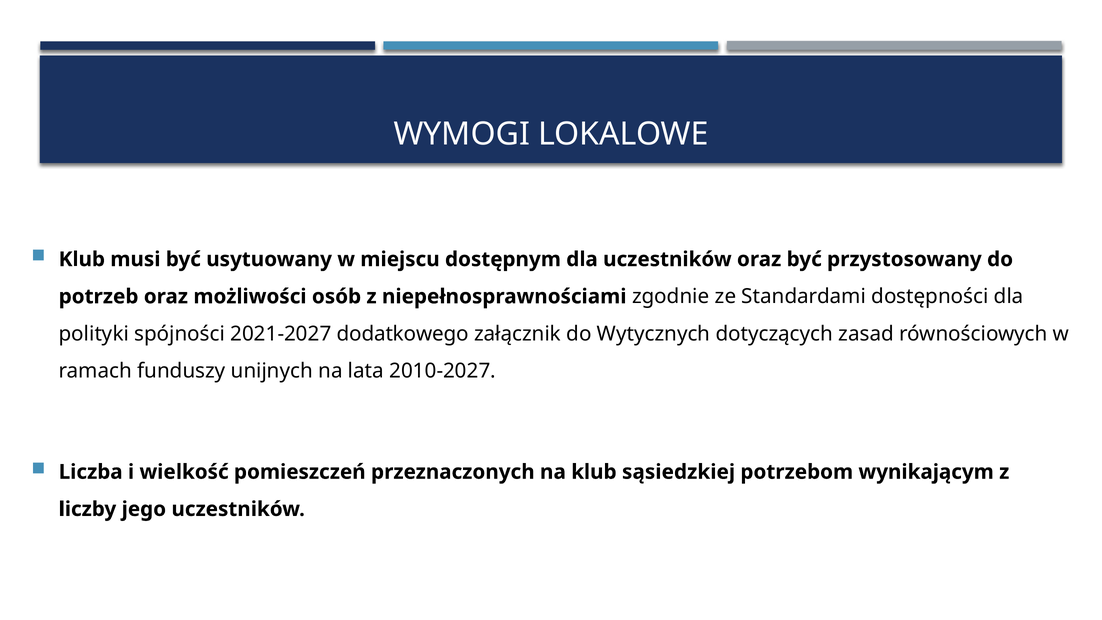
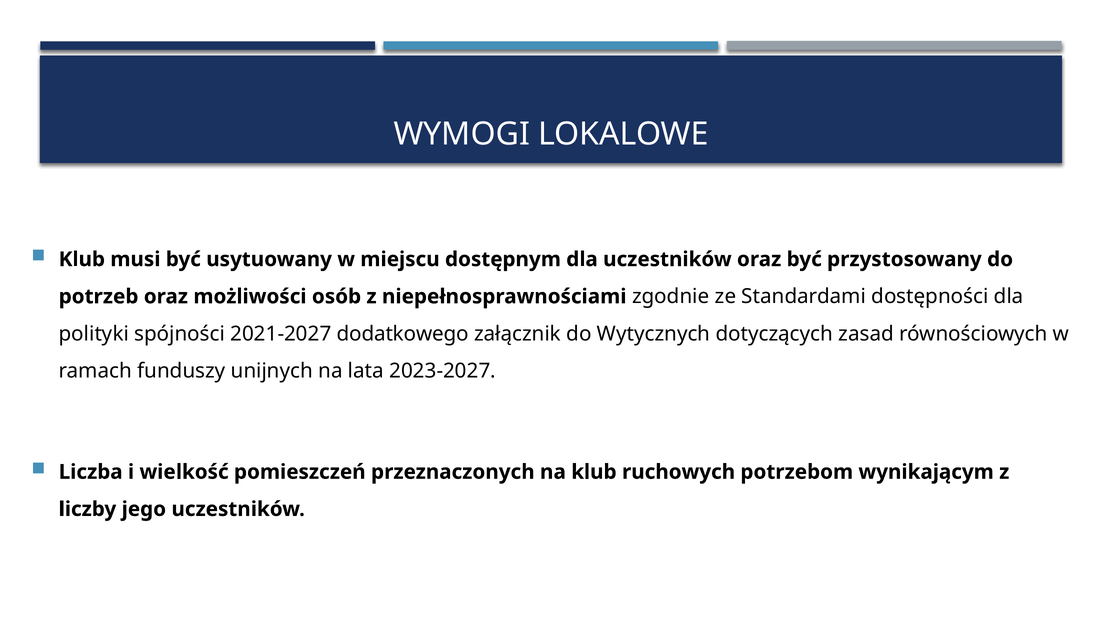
2010-2027: 2010-2027 -> 2023-2027 (443, 371)
sąsiedzkiej: sąsiedzkiej -> ruchowych (679, 472)
